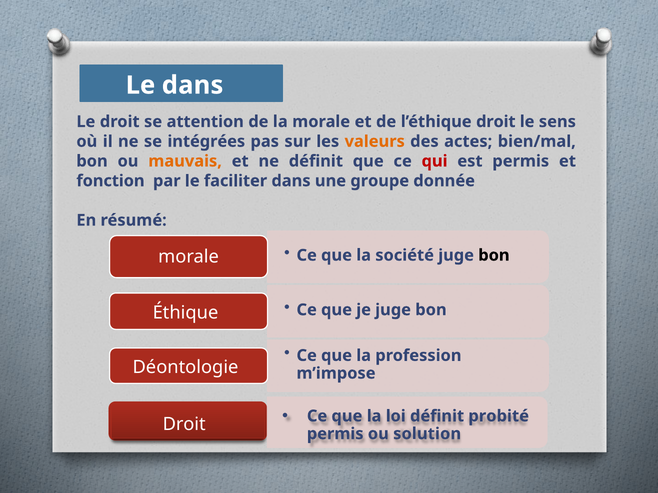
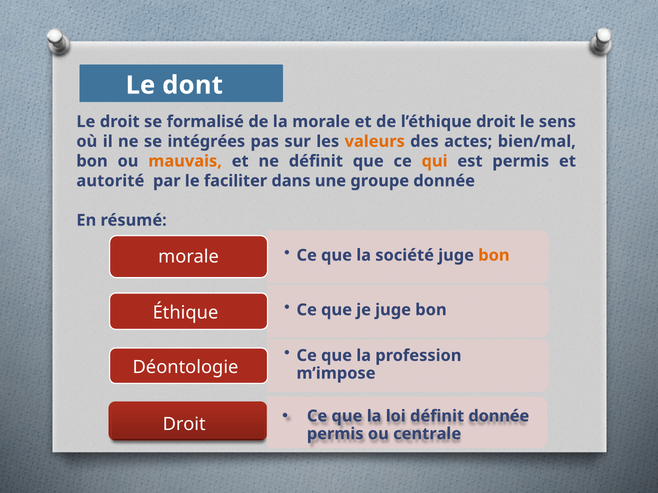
Le dans: dans -> dont (193, 85)
attention: attention -> formalisé (205, 122)
qui colour: red -> orange (435, 161)
fonction: fonction -> autorité (110, 181)
bon colour: black -> orange (494, 256)
définit probité: probité -> donnée (499, 416)
solution: solution -> centrale (427, 434)
